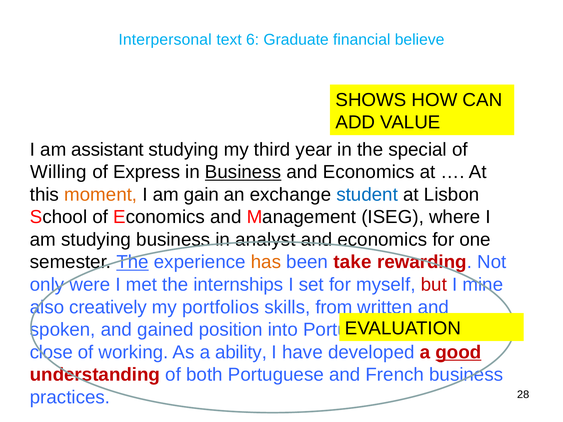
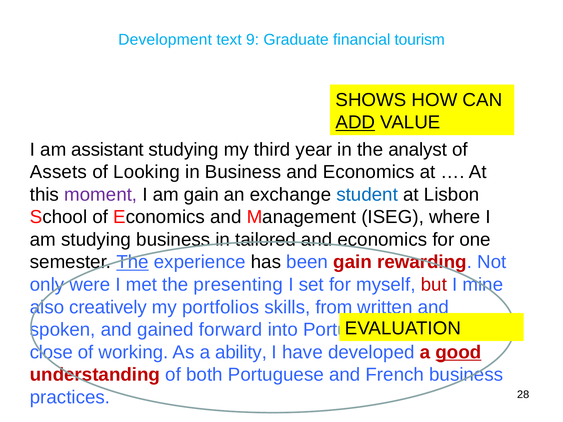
Interpersonal: Interpersonal -> Development (165, 40)
6: 6 -> 9 (253, 40)
believe: believe -> tourism (420, 40)
ADD underline: none -> present (355, 122)
special: special -> analyst (418, 150)
Willing: Willing -> Assets (58, 172)
Express: Express -> Looking (147, 172)
Business underline: present -> none (243, 172)
moment colour: orange -> purple (101, 195)
analyst: analyst -> tailored (266, 240)
has colour: orange -> black (266, 262)
been take: take -> gain (353, 262)
internships: internships -> presenting (238, 285)
position: position -> forward (231, 330)
